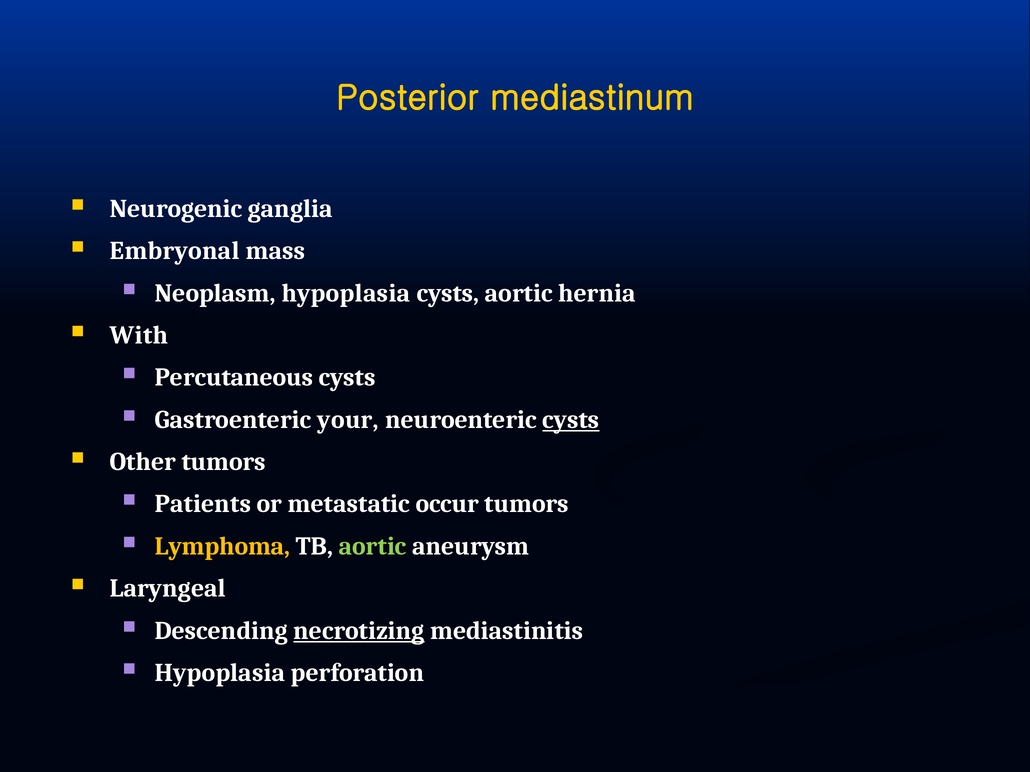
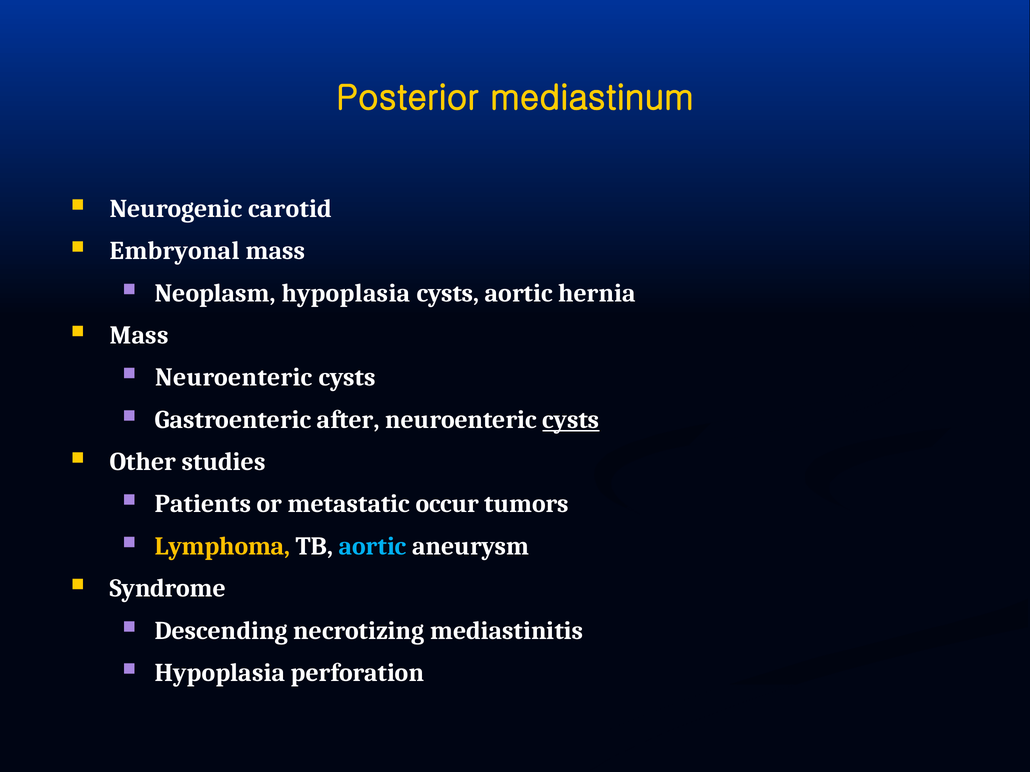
ganglia: ganglia -> carotid (290, 209)
With: With -> Mass (139, 335)
Percutaneous: Percutaneous -> Neuroenteric (234, 378)
your: your -> after (348, 420)
Other tumors: tumors -> studies (224, 462)
aortic colour: light green -> light blue (373, 547)
Laryngeal: Laryngeal -> Syndrome (168, 589)
necrotizing underline: present -> none (359, 631)
